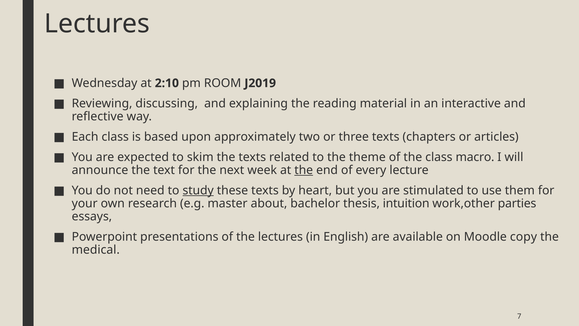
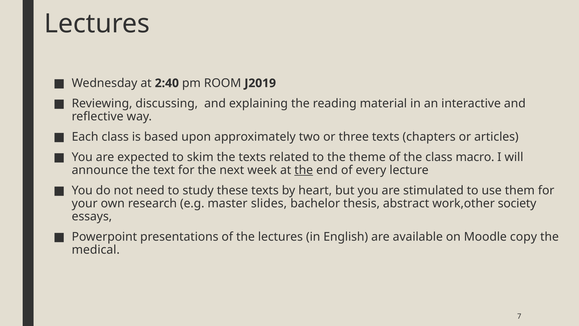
2:10: 2:10 -> 2:40 (167, 83)
study underline: present -> none (198, 190)
about: about -> slides (269, 203)
intuition: intuition -> abstract (406, 203)
parties: parties -> society (517, 203)
